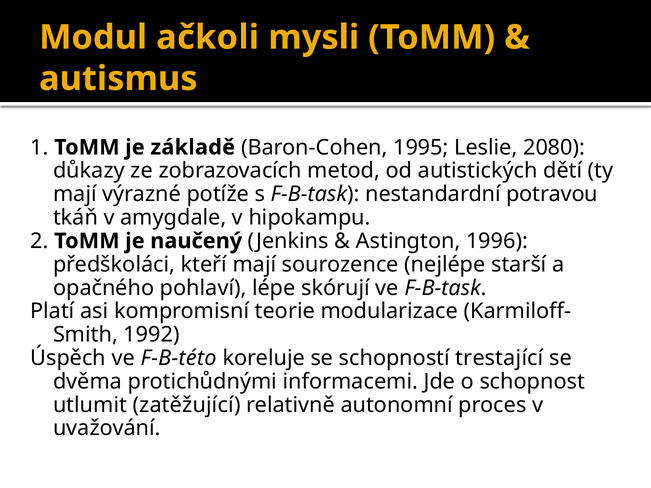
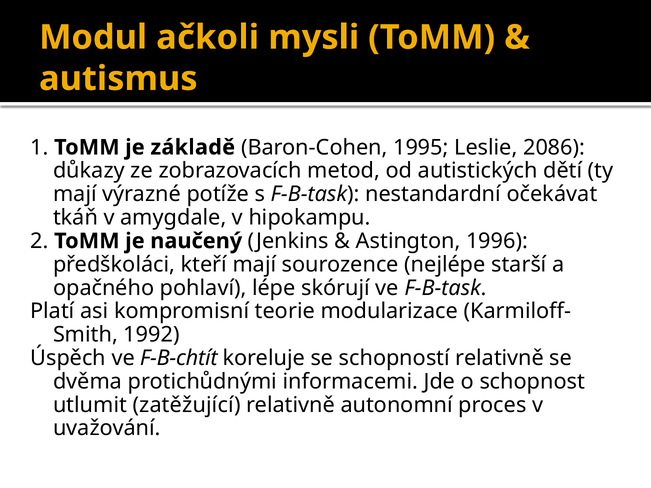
2080: 2080 -> 2086 (554, 147)
potravou: potravou -> očekávat (552, 194)
F-B-této: F-B-této -> F-B-chtít (179, 358)
schopností trestající: trestající -> relativně (500, 358)
